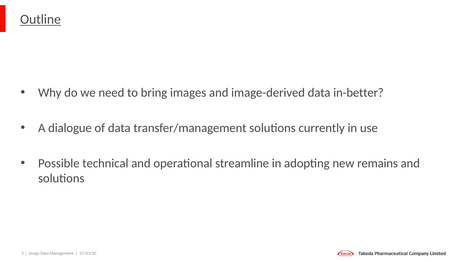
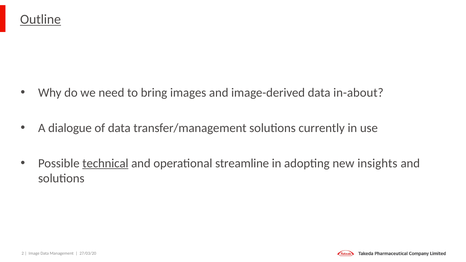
in-better: in-better -> in-about (358, 93)
technical underline: none -> present (105, 163)
remains: remains -> insights (377, 163)
